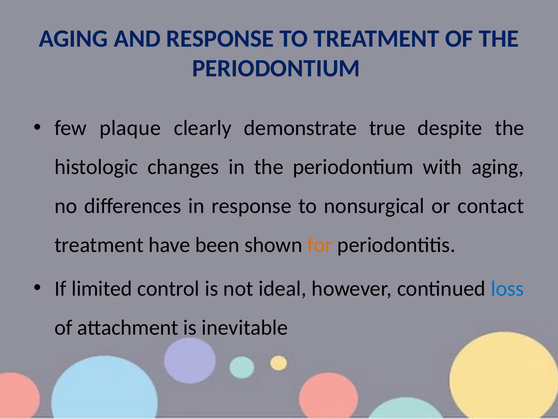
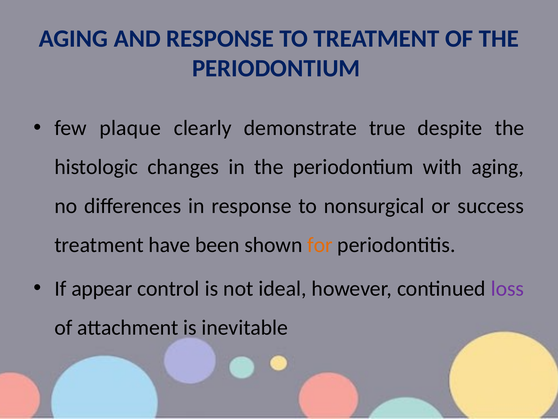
contact: contact -> success (491, 206)
limited: limited -> appear (102, 288)
loss colour: blue -> purple (507, 288)
